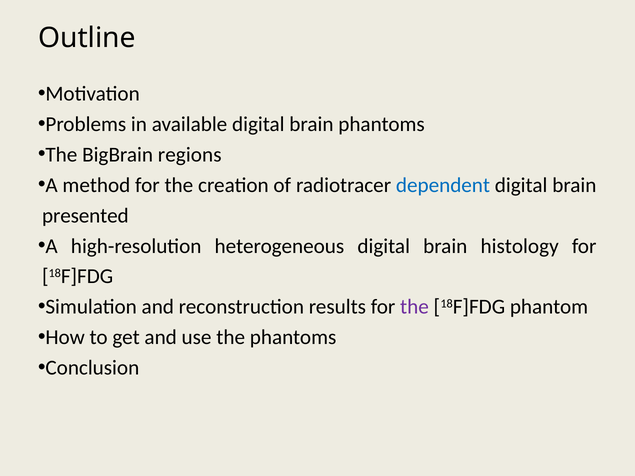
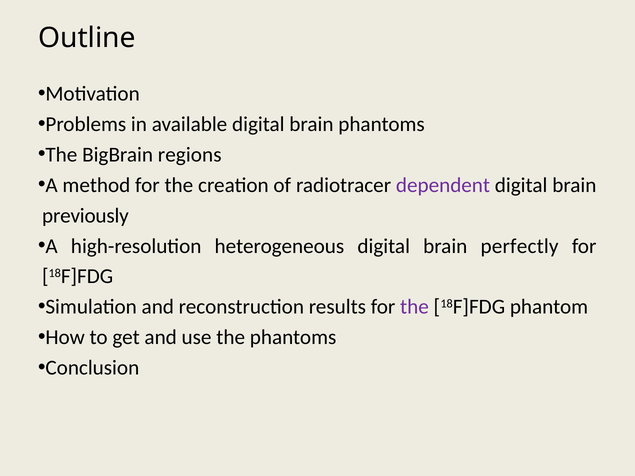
dependent colour: blue -> purple (443, 185)
presented: presented -> previously (85, 216)
histology: histology -> perfectly (520, 246)
